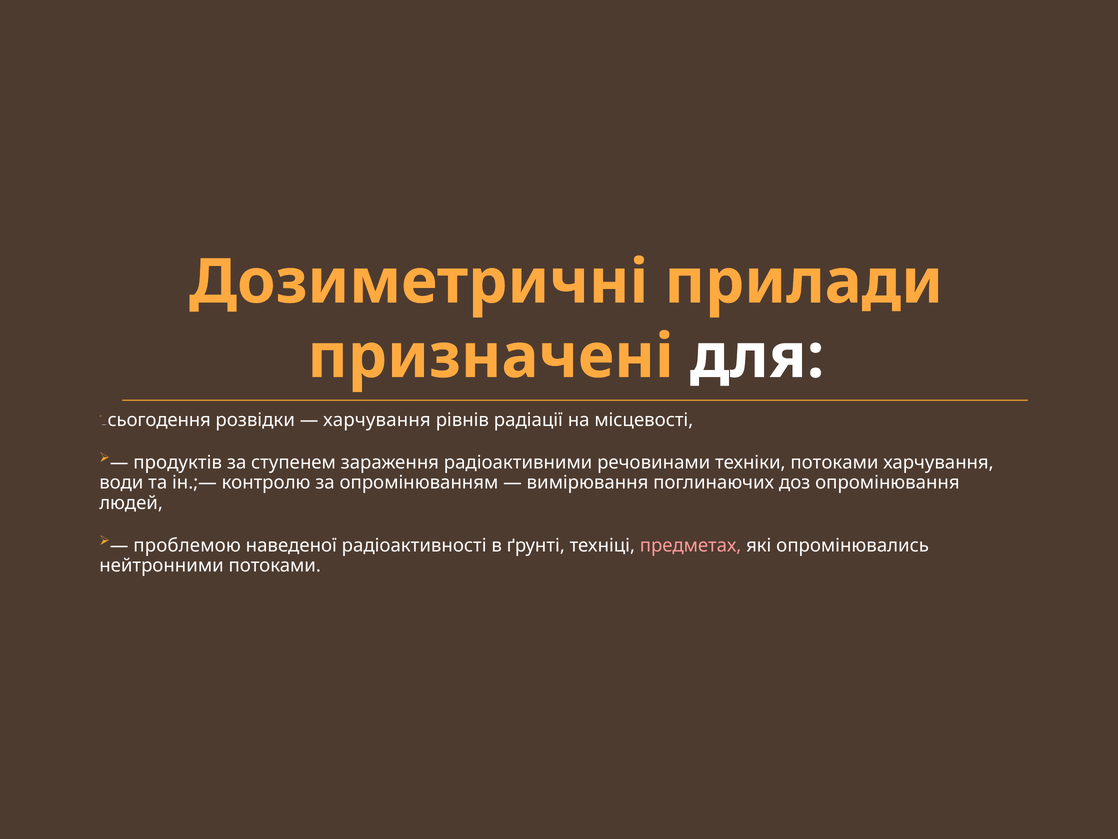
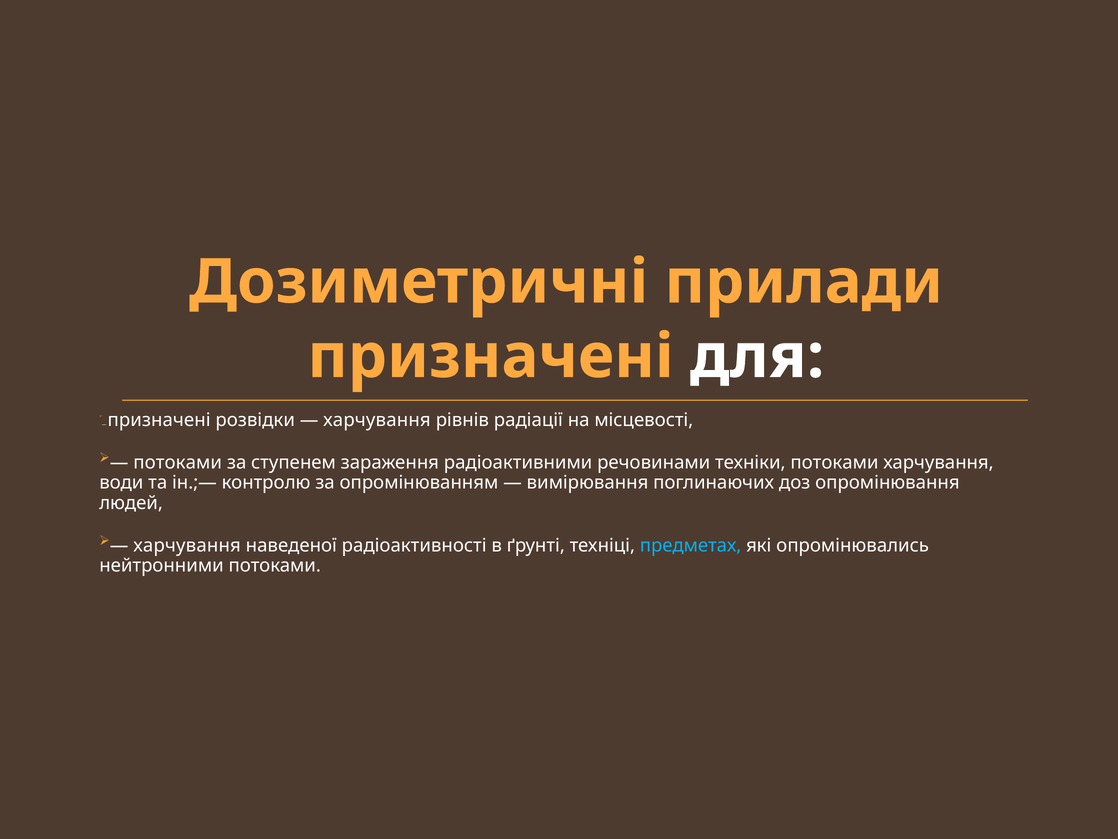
сьогодення: сьогодення -> призначені (159, 420)
продуктів: продуктів -> потоками (178, 462)
проблемою: проблемою -> харчування (187, 545)
предметах colour: pink -> light blue (691, 545)
